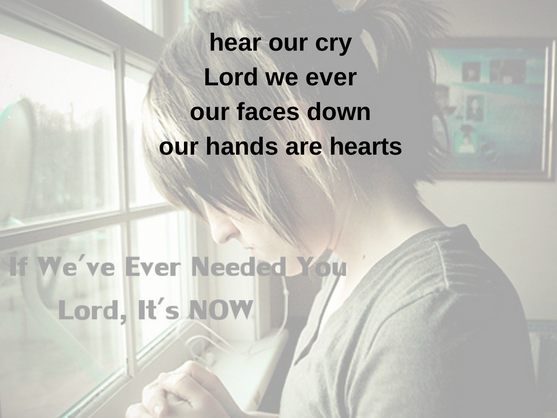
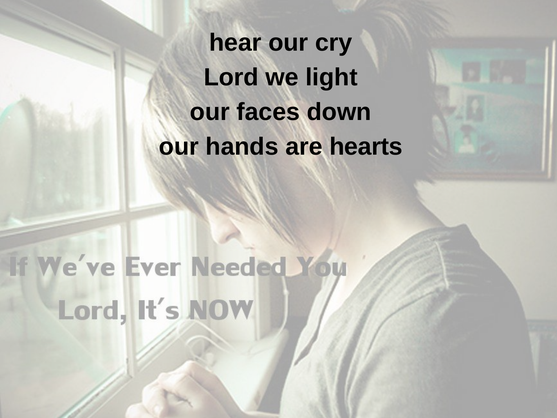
ever: ever -> light (332, 77)
